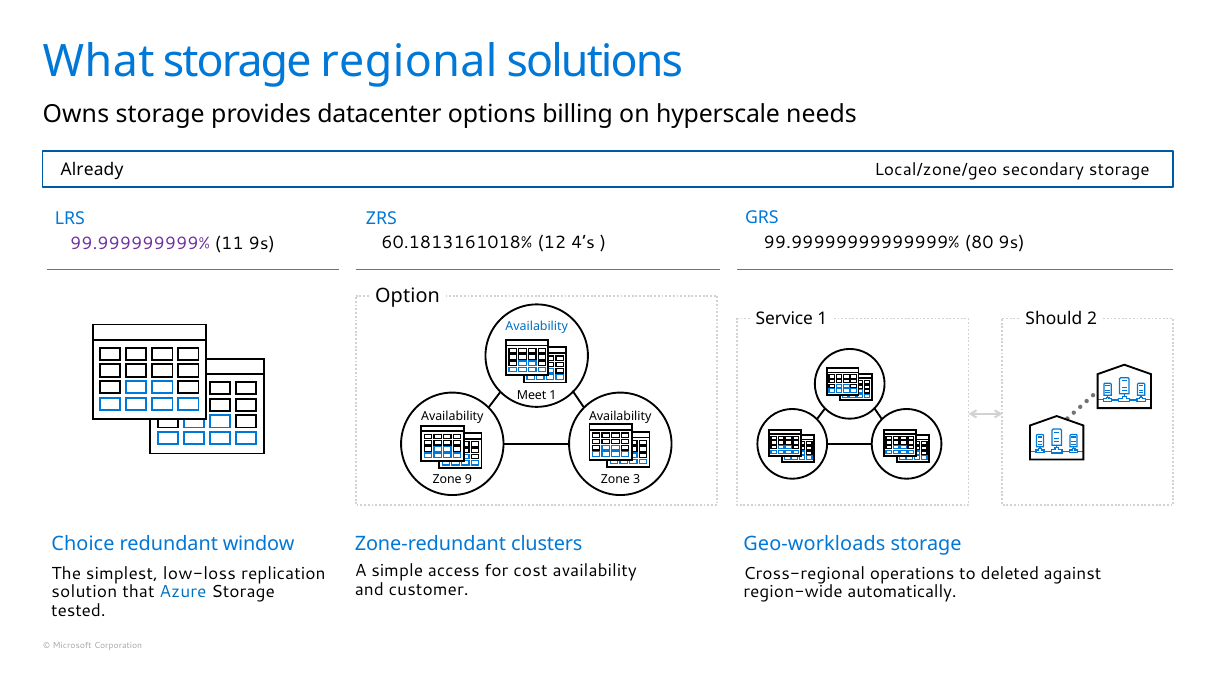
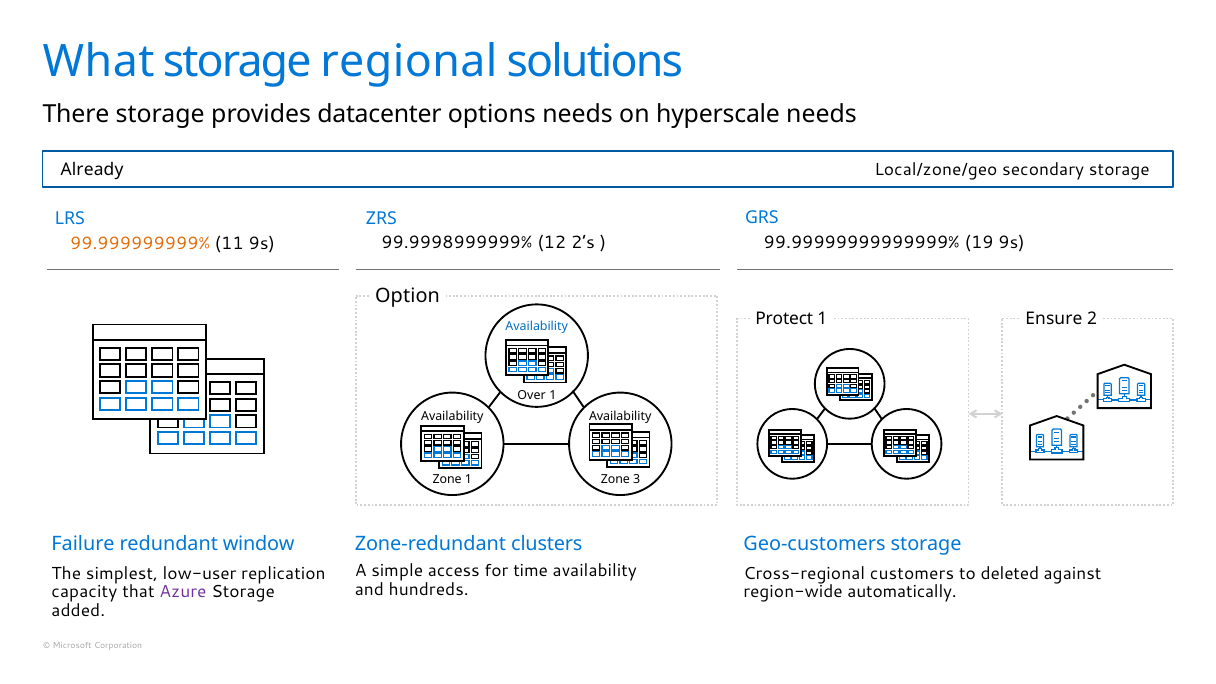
Owns: Owns -> There (76, 114)
options billing: billing -> needs (578, 114)
60.1813161018%: 60.1813161018% -> 99.9998999999% (457, 243)
4’s: 4’s -> 2’s (583, 243)
80: 80 -> 19 (979, 243)
99.999999999% colour: purple -> orange (140, 243)
Service: Service -> Protect (784, 318)
Should: Should -> Ensure (1054, 318)
Meet: Meet -> Over (532, 395)
Zone 9: 9 -> 1 (469, 479)
Choice: Choice -> Failure (83, 544)
Geo-workloads: Geo-workloads -> Geo-customers (814, 544)
cost: cost -> time (531, 571)
low-loss: low-loss -> low-user (200, 573)
operations: operations -> customers (912, 573)
customer: customer -> hundreds (429, 590)
solution: solution -> capacity (84, 592)
Azure colour: blue -> purple (183, 592)
tested: tested -> added (78, 611)
